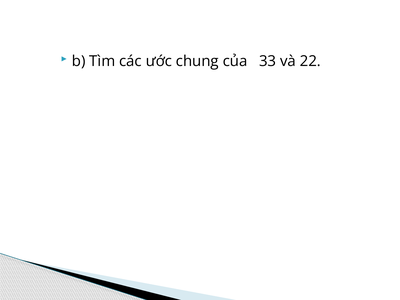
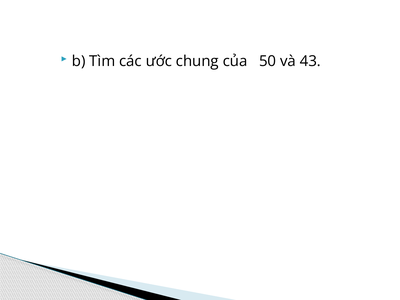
33: 33 -> 50 (268, 61)
22: 22 -> 43 (310, 61)
